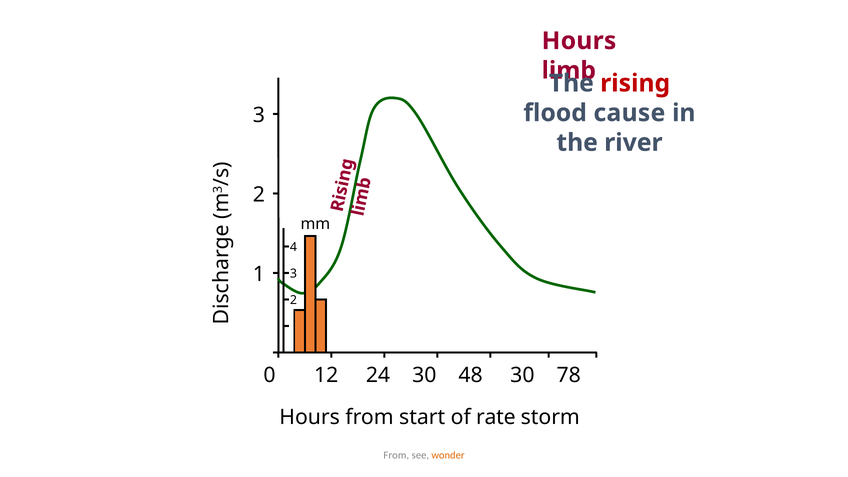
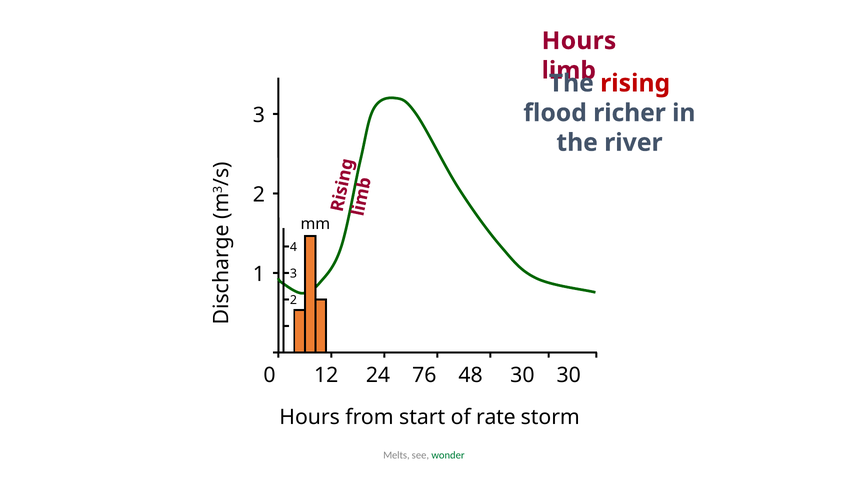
cause: cause -> richer (630, 113)
24 30: 30 -> 76 (424, 375)
30 78: 78 -> 30 (569, 375)
From: From -> Melts (396, 455)
wonder colour: orange -> green (448, 455)
